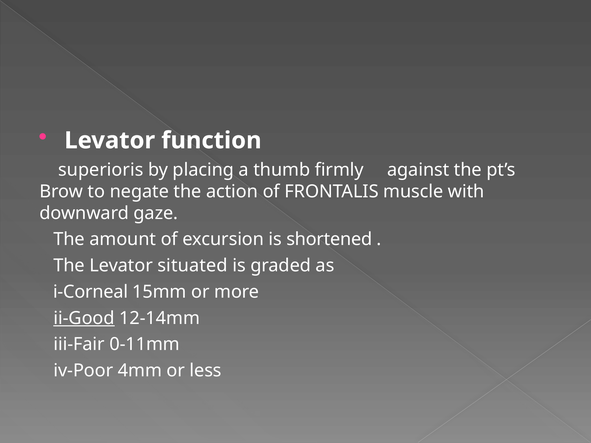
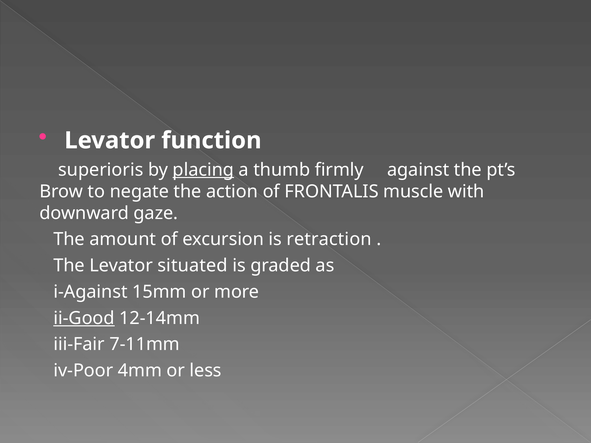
placing underline: none -> present (203, 170)
shortened: shortened -> retraction (329, 239)
i-Corneal: i-Corneal -> i-Against (91, 292)
0-11mm: 0-11mm -> 7-11mm (145, 345)
